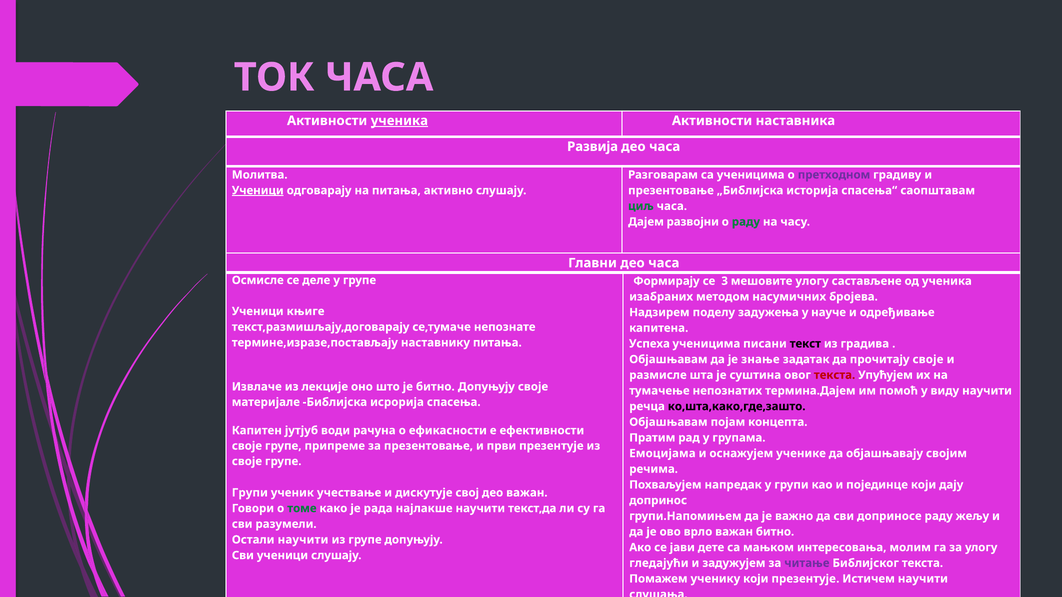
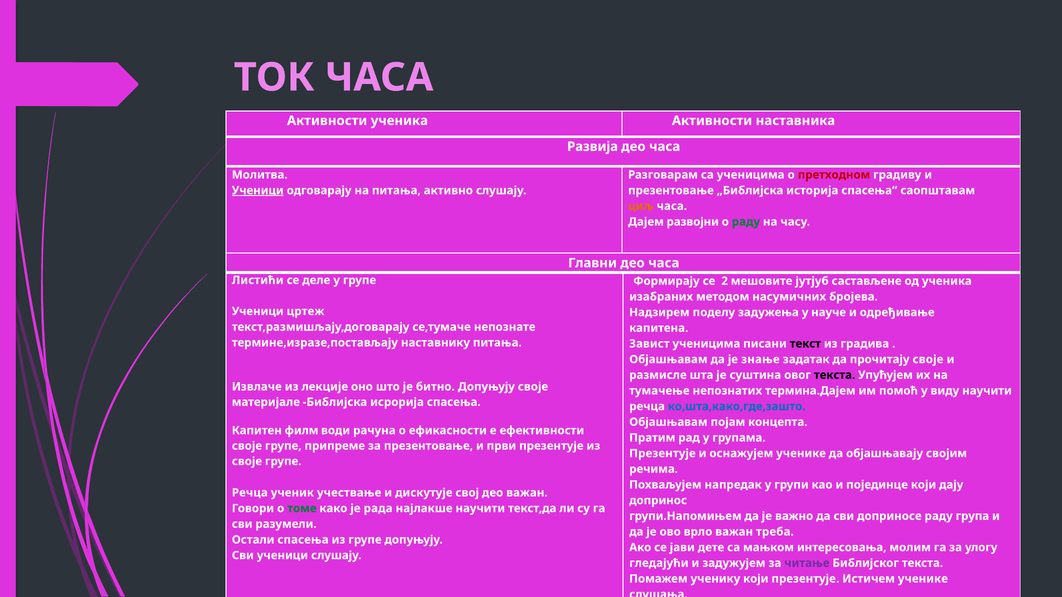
ученика underline: present -> none (399, 121)
претходном colour: purple -> red (834, 175)
циљ colour: green -> orange (641, 206)
Осмисле: Осмисле -> Листићи (258, 280)
3: 3 -> 2 (725, 281)
мешовите улогу: улогу -> јутјуб (812, 281)
књиге: књиге -> цртеж (306, 311)
Успеха: Успеха -> Завист (649, 344)
текста colour: red -> black (835, 375)
ко,шта,како,где,зашто colour: black -> blue (737, 407)
јутјуб: јутјуб -> филм (302, 431)
Емоцијама: Емоцијама -> Презентује (662, 454)
Групи: Групи -> Речца (250, 493)
раду жељу: жељу -> група (972, 516)
важан битно: битно -> треба (775, 532)
Остали научити: научити -> спасења (303, 540)
Истичем научити: научити -> ученике (923, 579)
